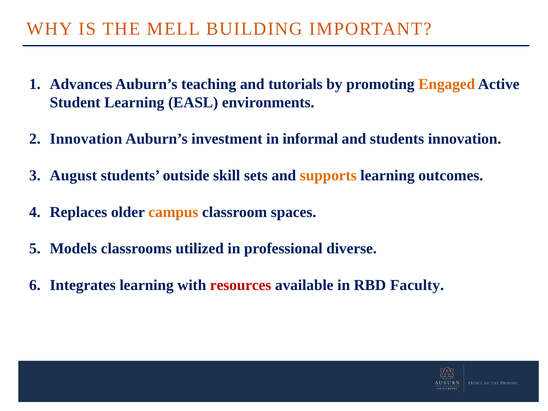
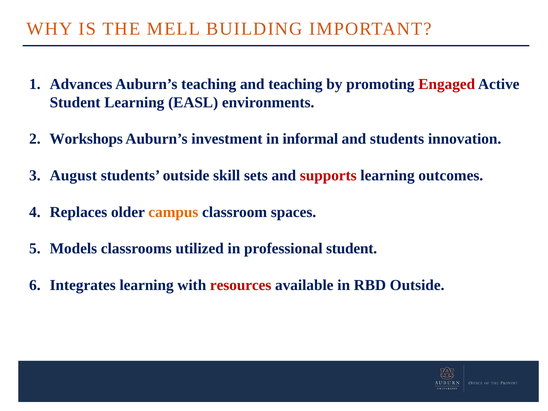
and tutorials: tutorials -> teaching (295, 84)
Engaged colour: orange -> red (447, 84)
Innovation: Innovation -> Workshops (86, 139)
supports colour: orange -> red (328, 175)
professional diverse: diverse -> student (352, 249)
RBD Faculty: Faculty -> Outside (417, 285)
